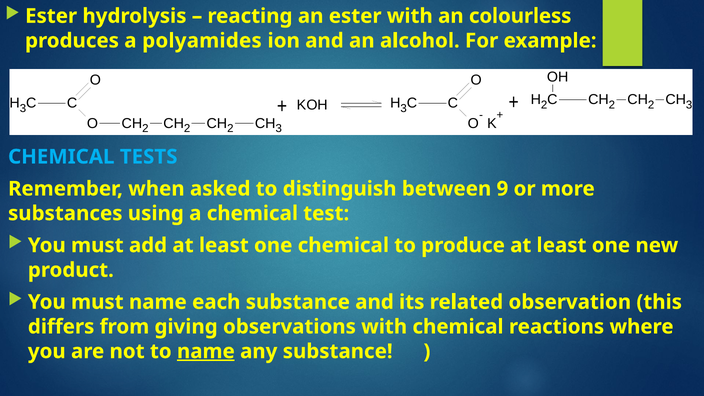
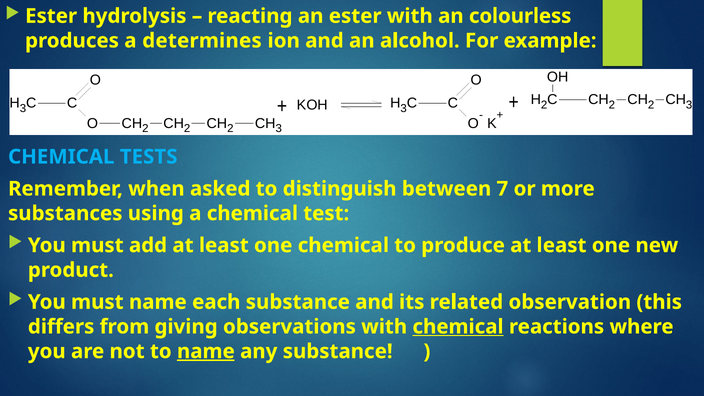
polyamides: polyamides -> determines (202, 41)
9: 9 -> 7 (502, 189)
chemical underline: none -> present (458, 327)
